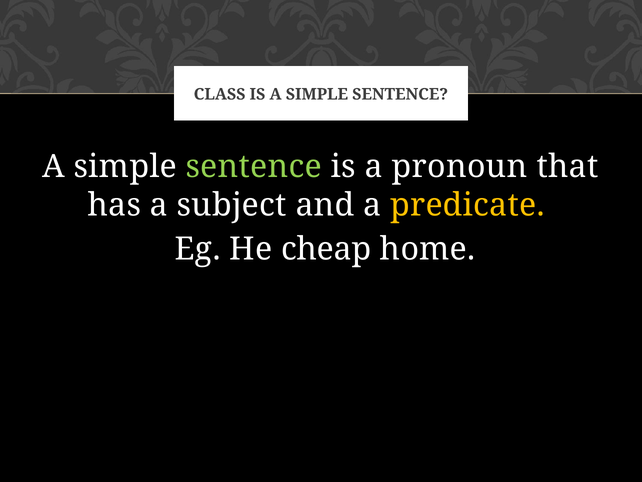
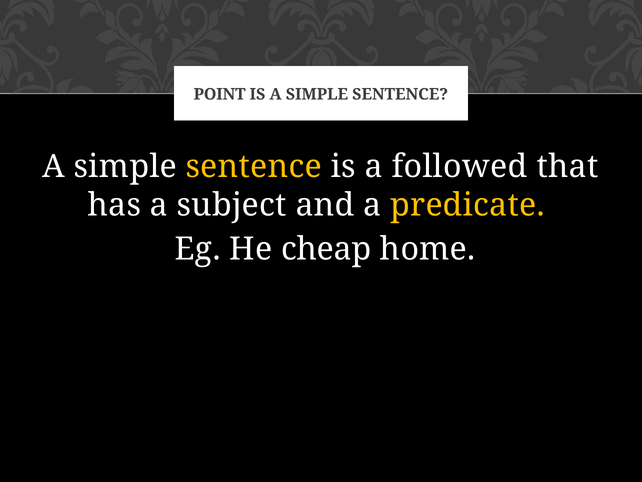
CLASS: CLASS -> POINT (220, 94)
sentence colour: light green -> yellow (254, 167)
pronoun: pronoun -> followed (459, 167)
